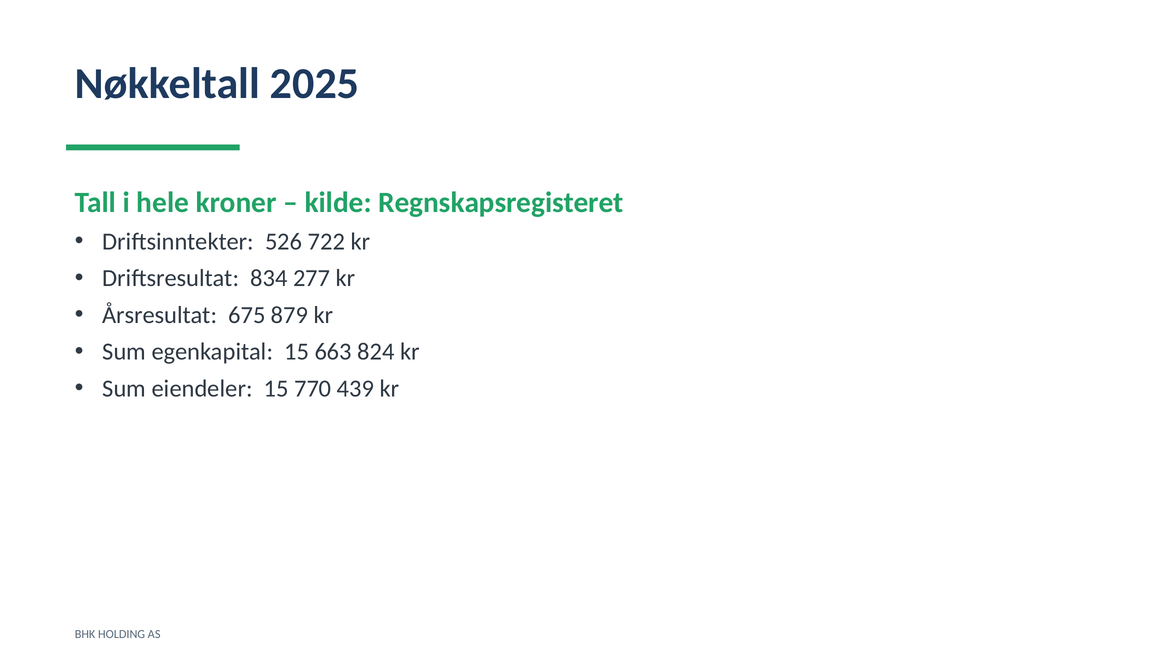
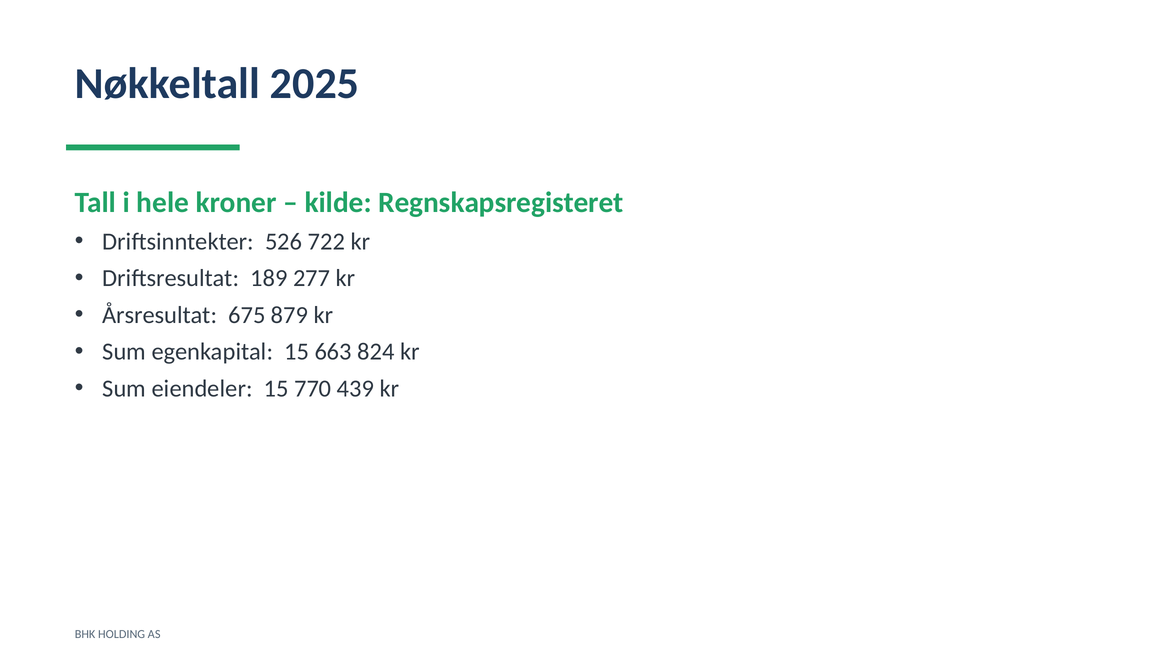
834: 834 -> 189 (269, 279)
